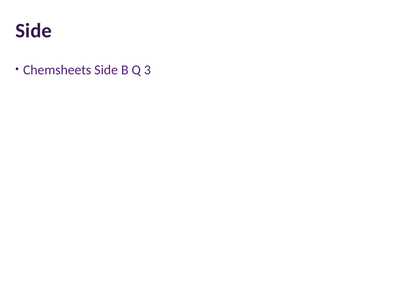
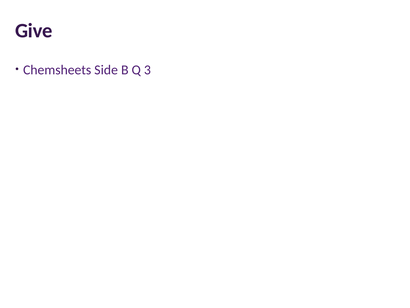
Side: Side -> Give (34, 31)
